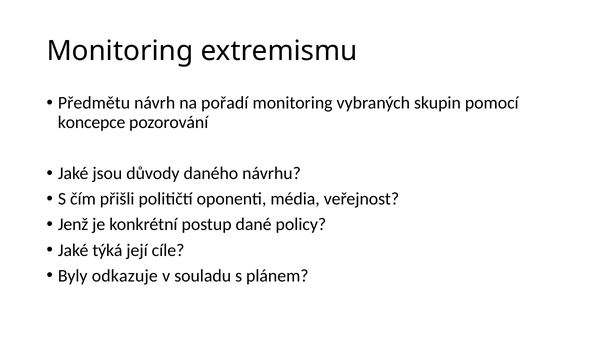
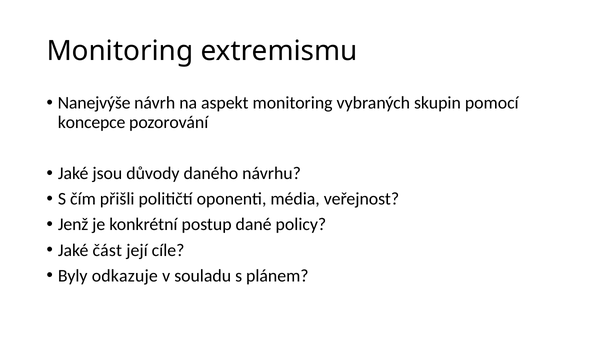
Předmětu: Předmětu -> Nanejvýše (94, 103)
pořadí: pořadí -> aspekt (225, 103)
týká: týká -> část (107, 250)
